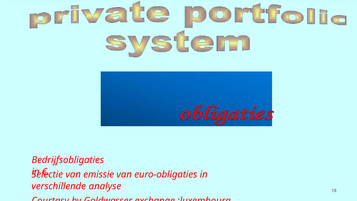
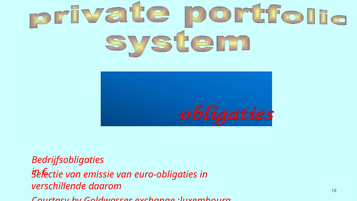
analyse: analyse -> daarom (105, 186)
